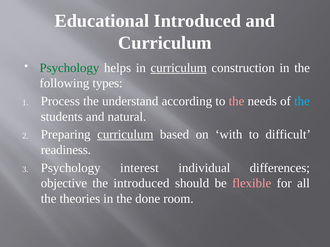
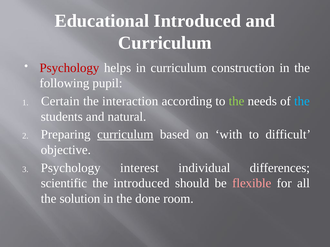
Psychology colour: green -> red (69, 68)
curriculum underline: present -> none (179, 68)
types: types -> pupil (107, 83)
Process: Process -> Certain (60, 101)
understand: understand -> interaction (130, 101)
the colour: pink -> light green (237, 101)
readiness: readiness -> objective (66, 150)
objective: objective -> scientific (64, 184)
theories: theories -> solution (80, 199)
